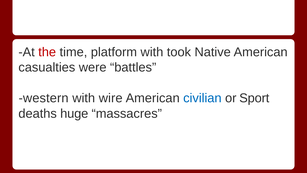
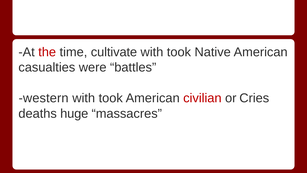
platform: platform -> cultivate (114, 52)
wire: wire -> took (111, 98)
civilian colour: blue -> red (202, 98)
Sport: Sport -> Cries (254, 98)
